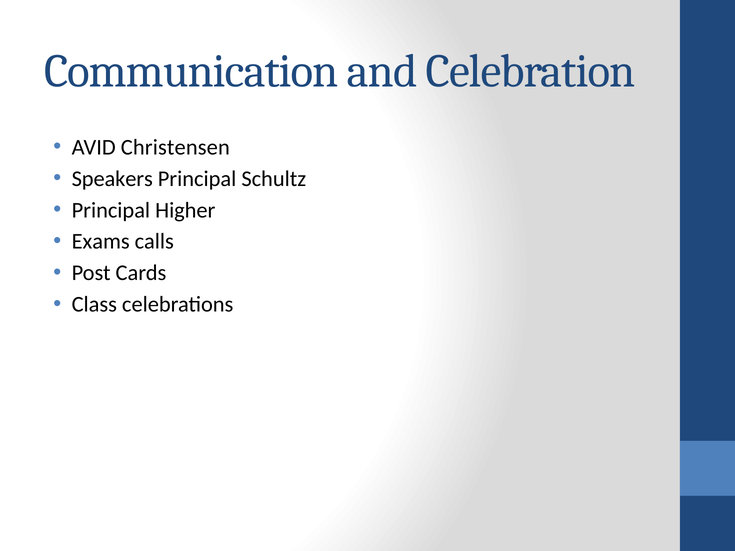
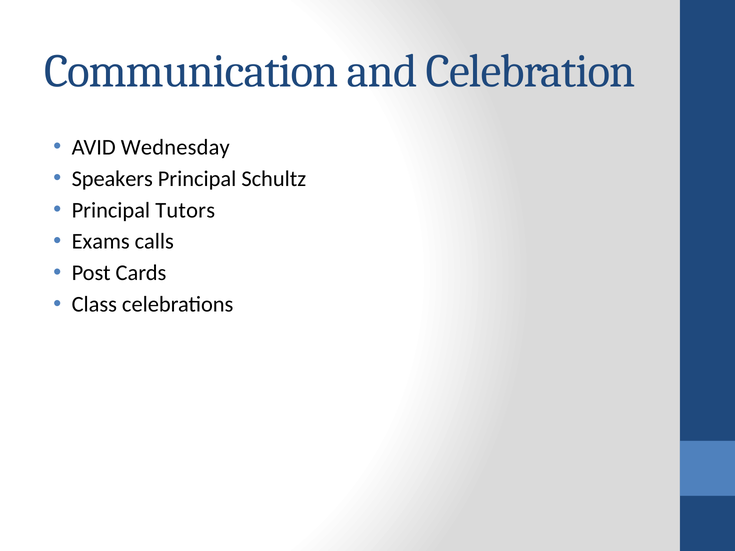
Christensen: Christensen -> Wednesday (175, 147)
Higher: Higher -> Tutors (185, 210)
